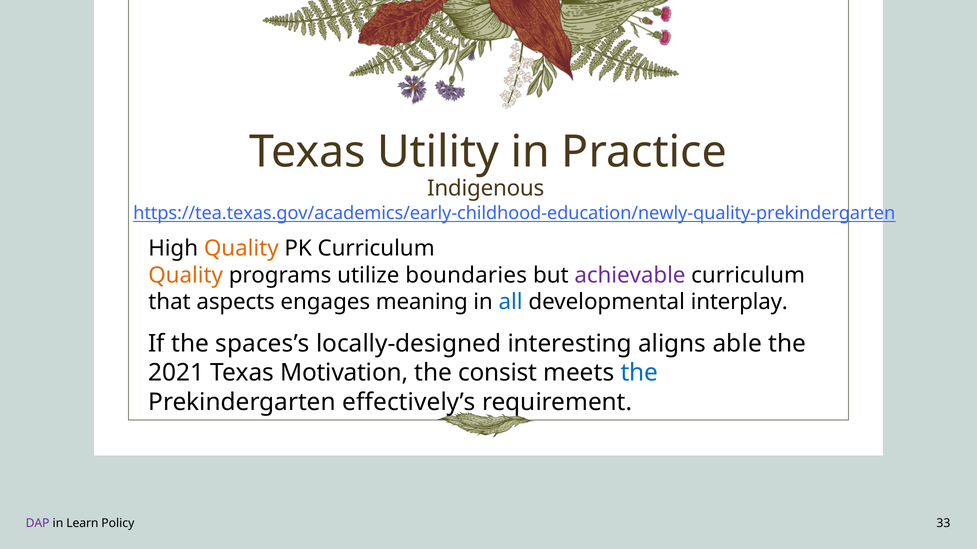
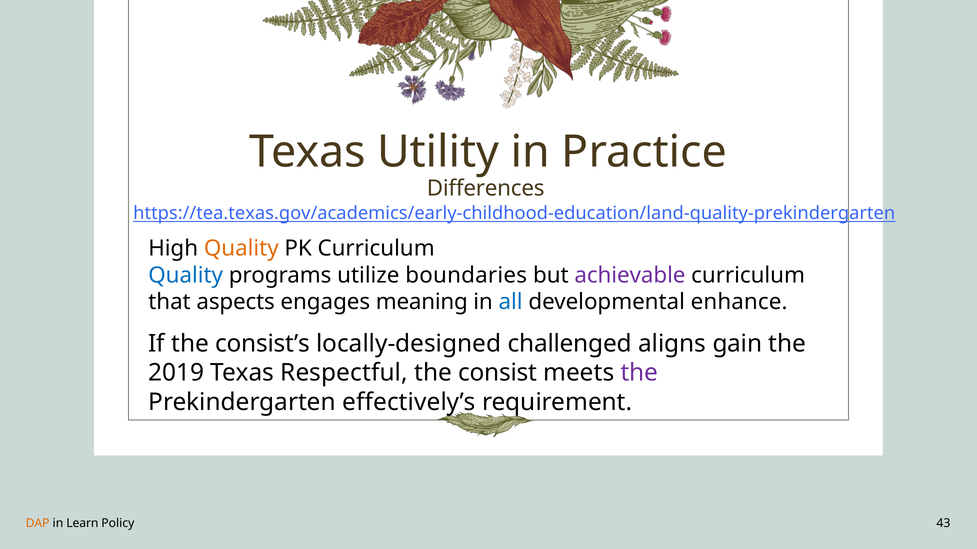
Indigenous: Indigenous -> Differences (486, 189)
https://tea.texas.gov/academics/early-childhood-education/newly-quality-prekindergarten: https://tea.texas.gov/academics/early-childhood-education/newly-quality-prekindergarten -> https://tea.texas.gov/academics/early-childhood-education/land-quality-prekindergarten (514, 214)
Quality colour: orange -> blue (186, 275)
interplay: interplay -> enhance (739, 302)
spaces’s: spaces’s -> consist’s (263, 344)
interesting: interesting -> challenged (570, 344)
able: able -> gain (737, 344)
2021: 2021 -> 2019 (176, 373)
Motivation: Motivation -> Respectful (344, 373)
the colour: blue -> purple (639, 373)
DAP colour: purple -> orange (38, 524)
33: 33 -> 43 (943, 524)
